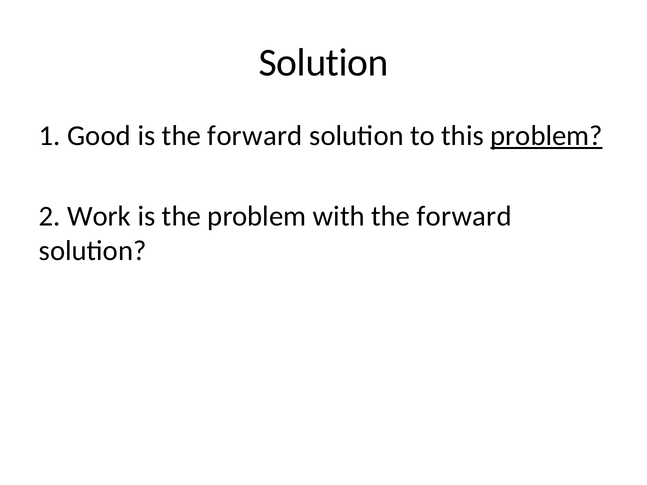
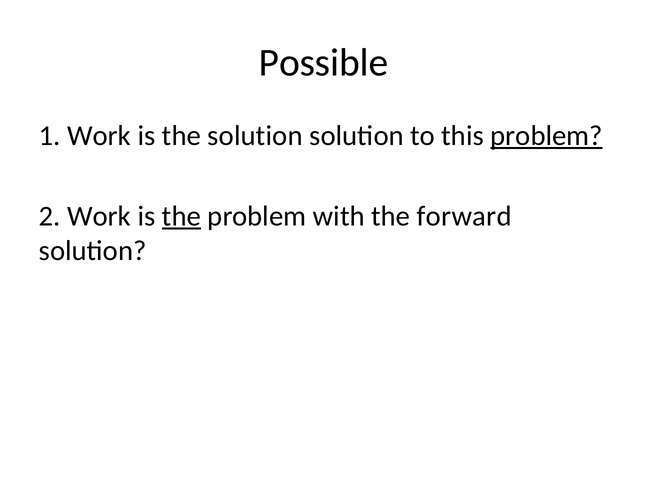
Solution: Solution -> Possible (324, 63)
1 Good: Good -> Work (99, 136)
is the forward: forward -> solution (255, 136)
the underline: none -> present (181, 216)
